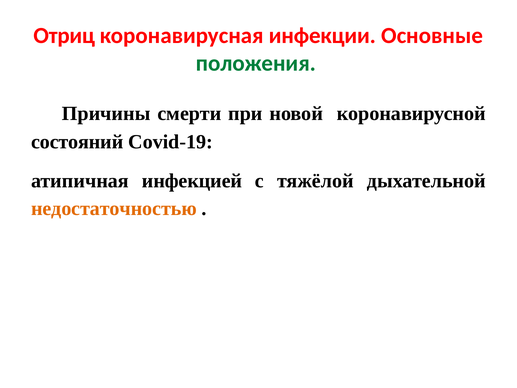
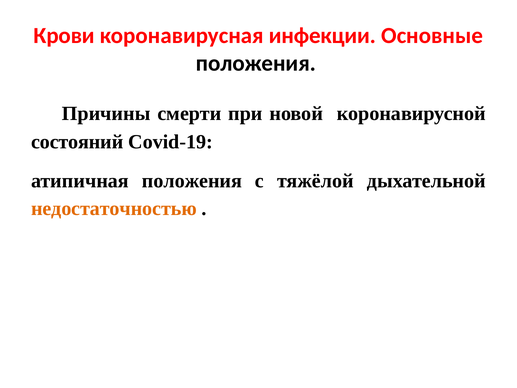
Отриц: Отриц -> Крови (64, 36)
положения colour: green -> black (256, 63)
атипичная инфекцией: инфекцией -> положения (192, 181)
